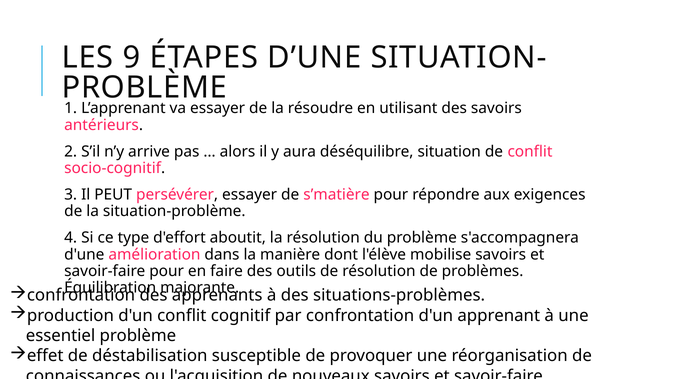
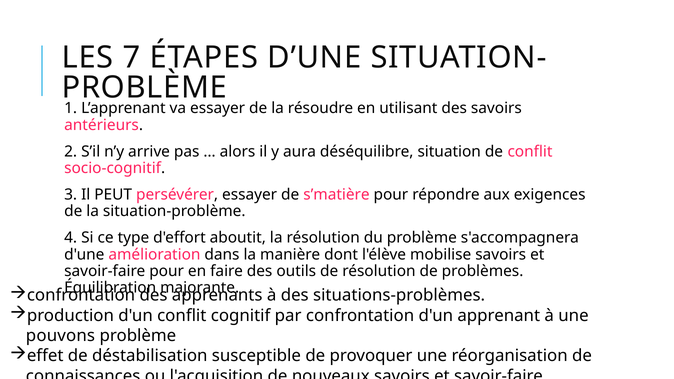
9: 9 -> 7 (132, 58)
essentiel: essentiel -> pouvons (60, 336)
